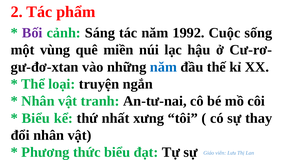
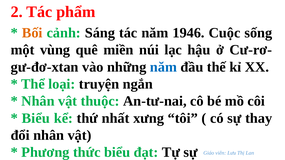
Bối colour: purple -> orange (32, 33)
1992: 1992 -> 1946 (189, 33)
tranh: tranh -> thuộc (100, 101)
